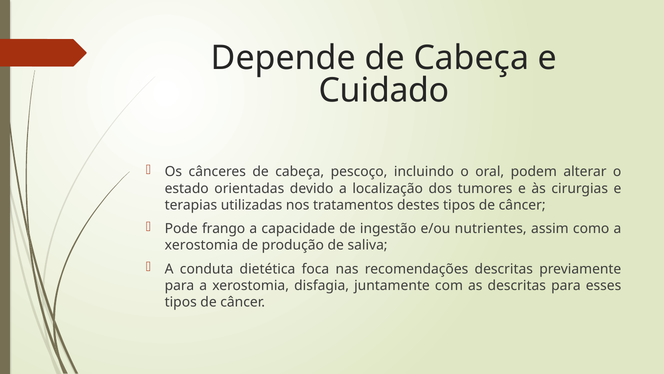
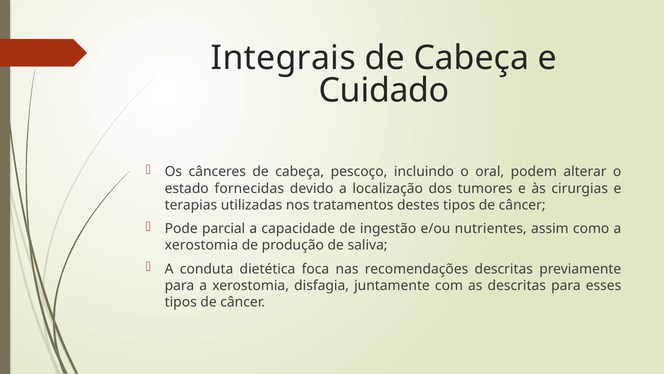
Depende: Depende -> Integrais (283, 58)
orientadas: orientadas -> fornecidas (249, 188)
frango: frango -> parcial (224, 228)
